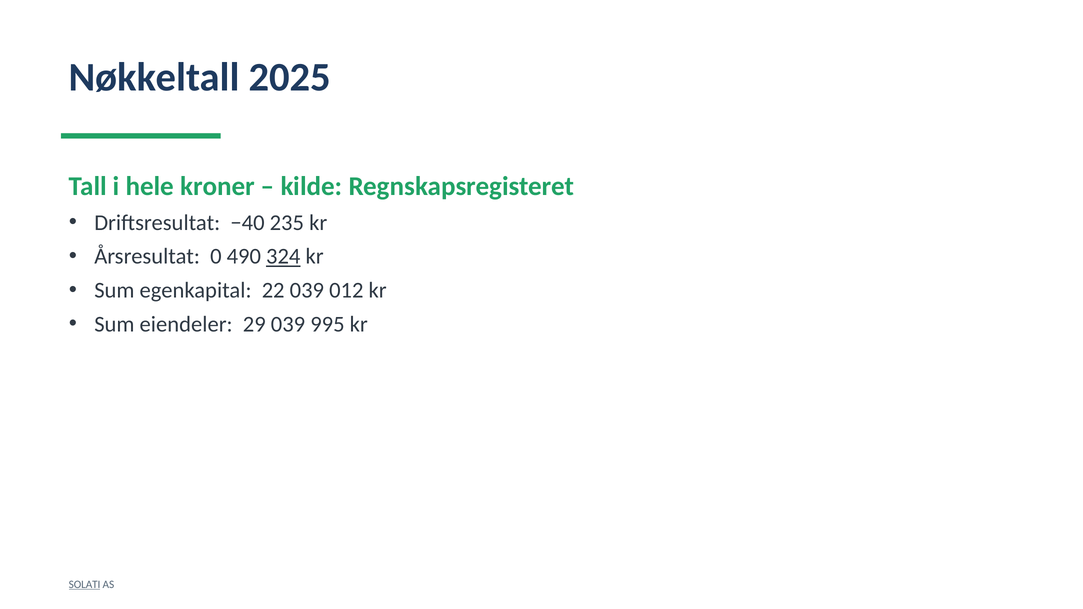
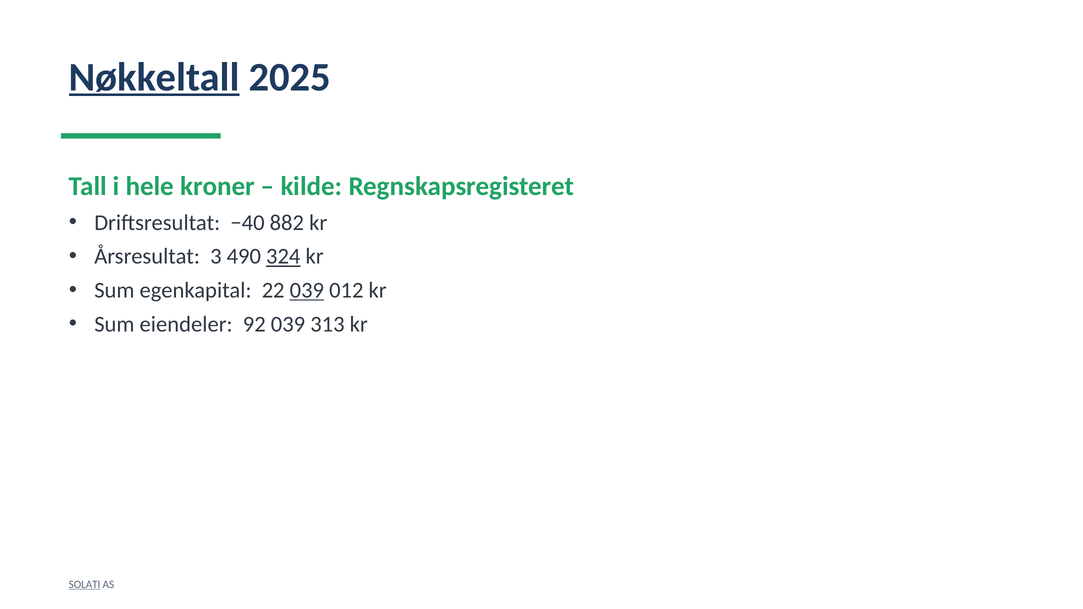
Nøkkeltall underline: none -> present (154, 77)
235: 235 -> 882 (287, 223)
0: 0 -> 3 (216, 257)
039 underline: none -> present (307, 290)
29: 29 -> 92 (254, 324)
995: 995 -> 313 (327, 324)
